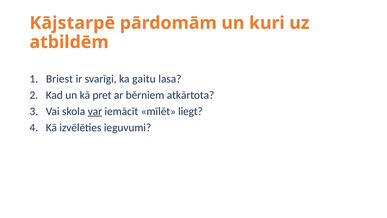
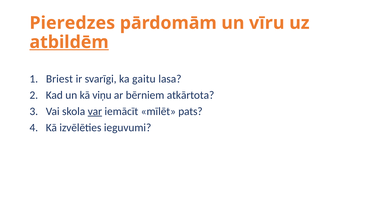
Kājstarpē: Kājstarpē -> Pieredzes (72, 23)
kuri: kuri -> vīru (267, 23)
atbildēm underline: none -> present (69, 42)
pret: pret -> viņu (102, 95)
liegt: liegt -> pats (190, 111)
